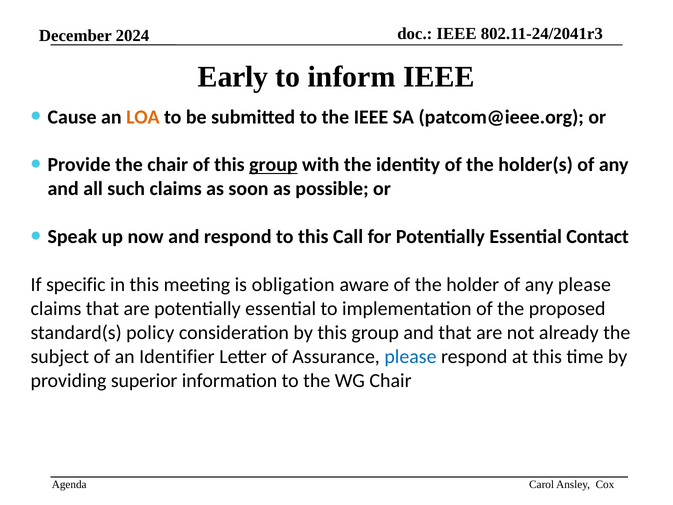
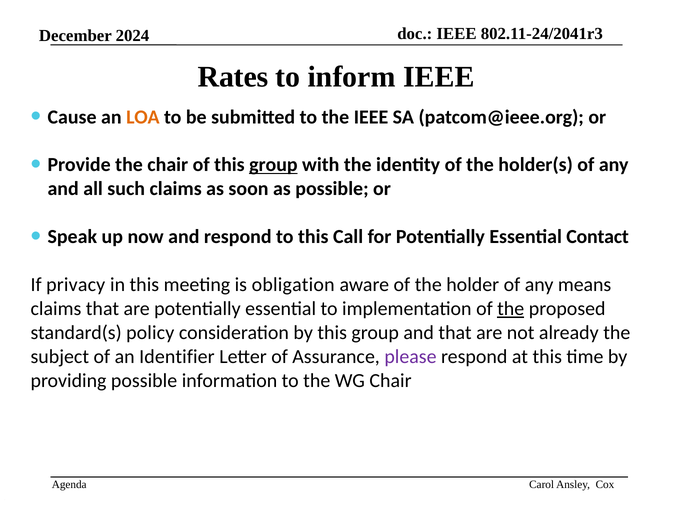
Early: Early -> Rates (233, 77)
specific: specific -> privacy (76, 285)
any please: please -> means (585, 285)
the underline: none -> present (511, 308)
please colour: blue -> purple (410, 356)
providing superior: superior -> possible (144, 380)
